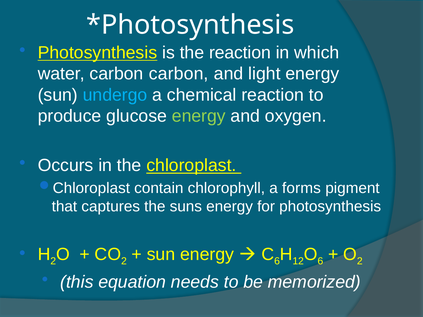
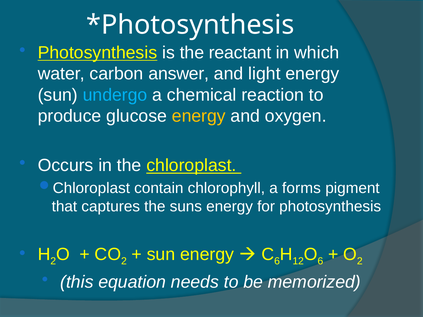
the reaction: reaction -> reactant (240, 53)
carbon carbon: carbon -> answer (179, 74)
energy colour: light green -> yellow (199, 116)
